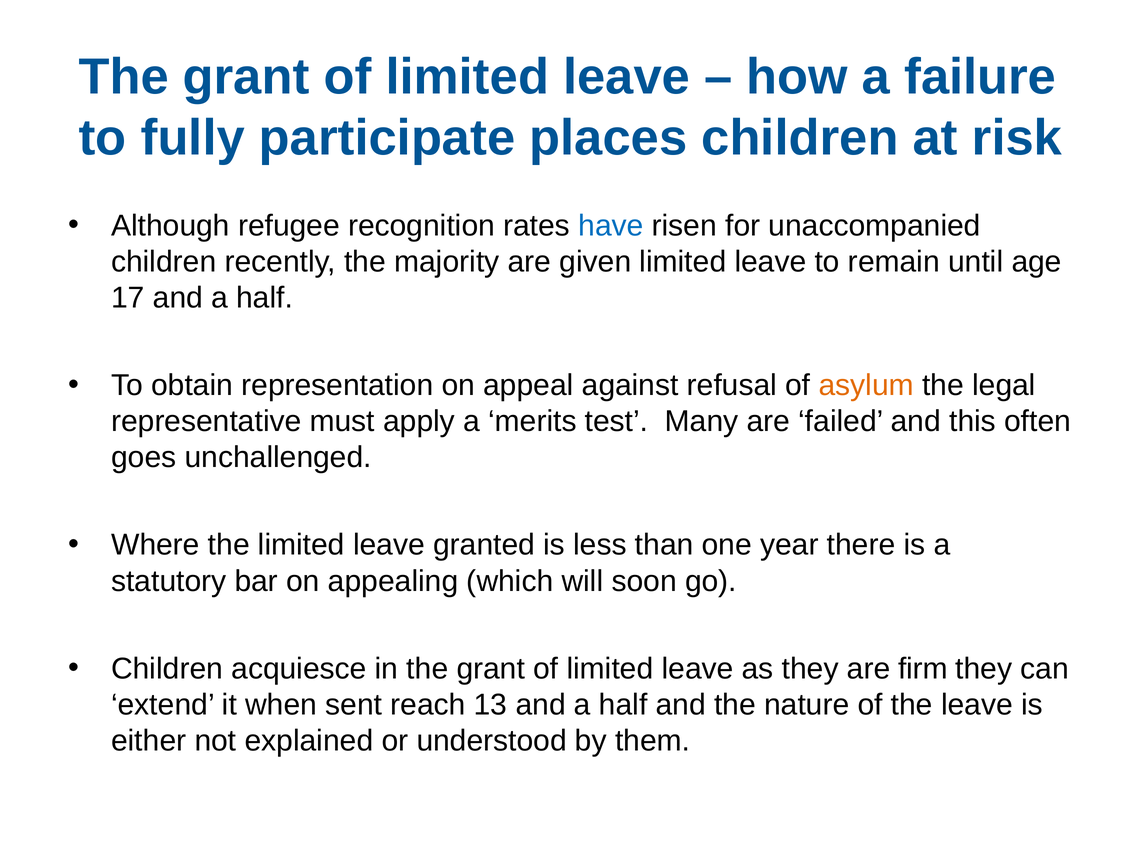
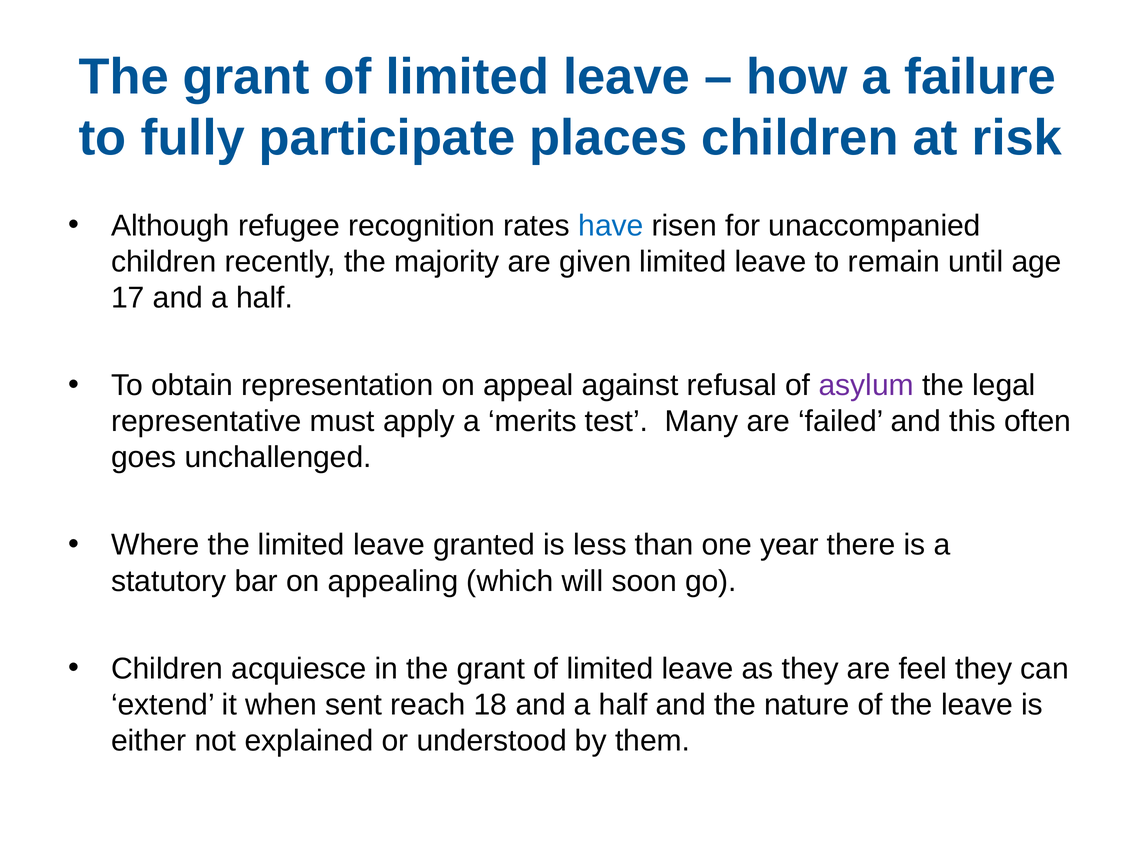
asylum colour: orange -> purple (866, 385)
firm: firm -> feel (923, 668)
13: 13 -> 18 (490, 704)
